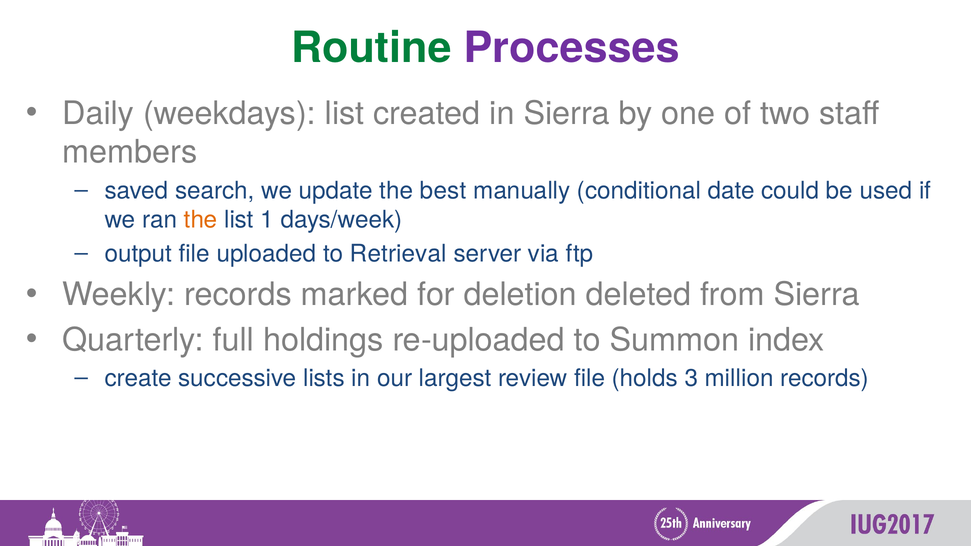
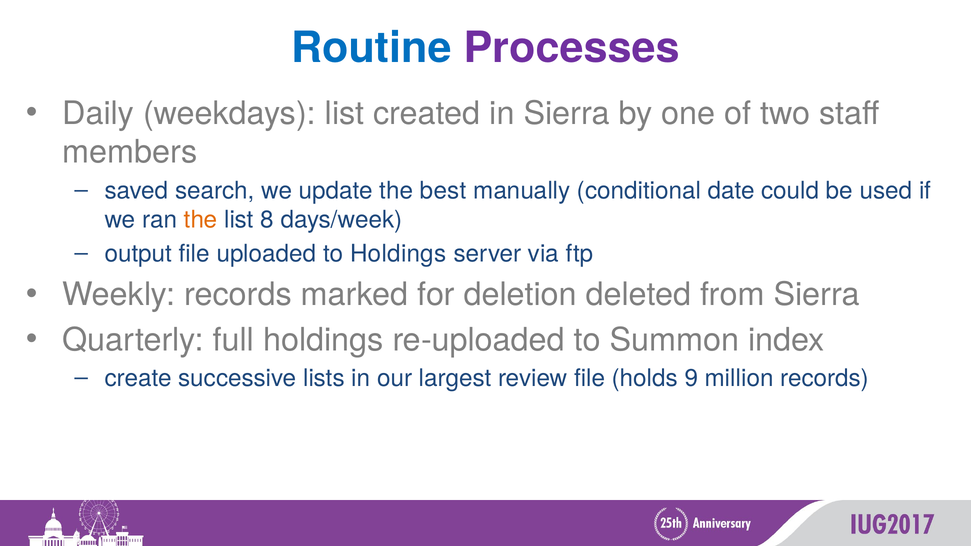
Routine colour: green -> blue (371, 48)
1: 1 -> 8 (267, 220)
to Retrieval: Retrieval -> Holdings (398, 254)
3: 3 -> 9 (691, 378)
